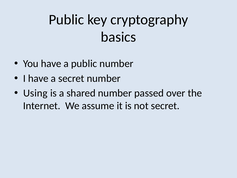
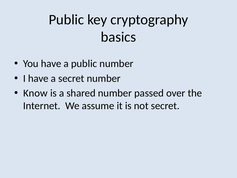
Using: Using -> Know (35, 93)
